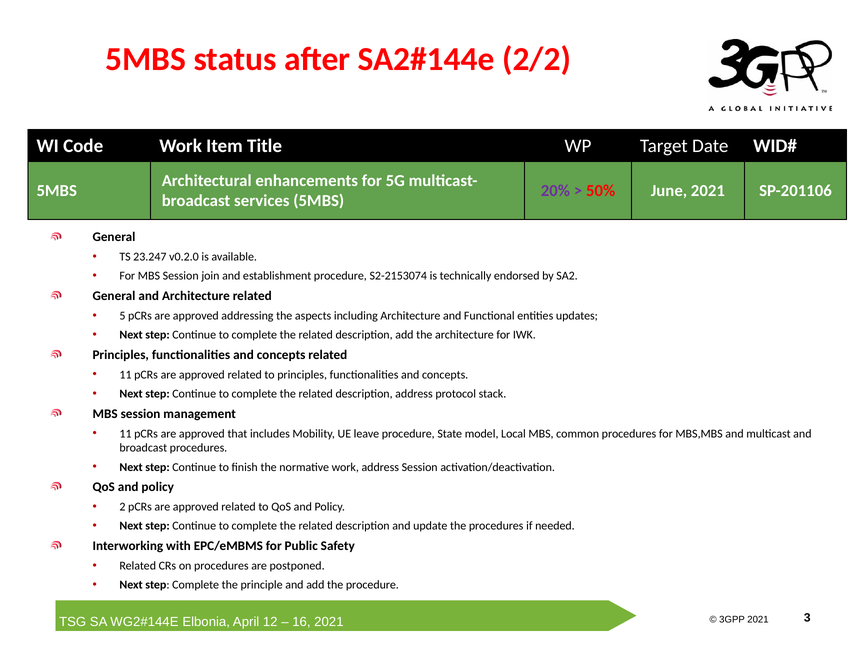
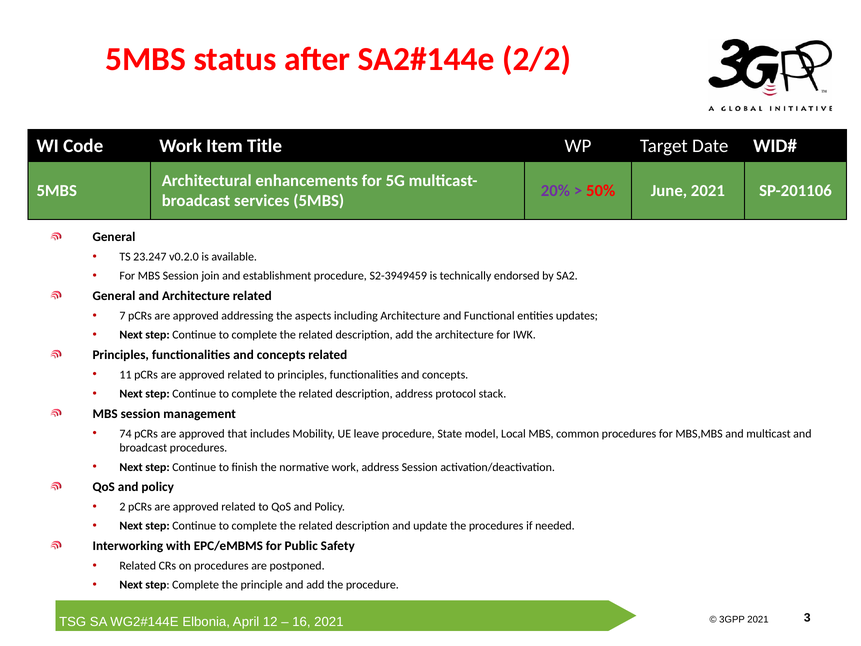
S2-2153074: S2-2153074 -> S2-3949459 (398, 276)
5: 5 -> 7 (123, 316)
11: 11 -> 74 (126, 433)
